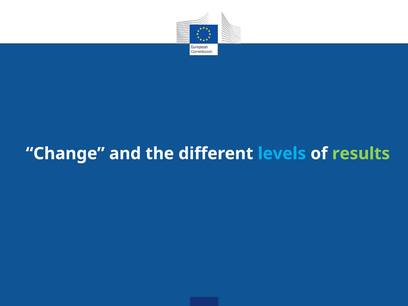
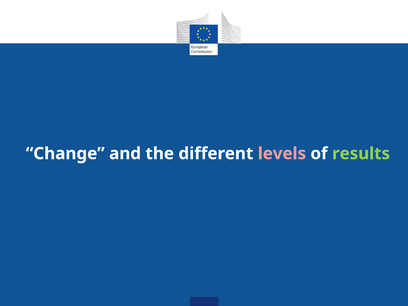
levels colour: light blue -> pink (282, 154)
